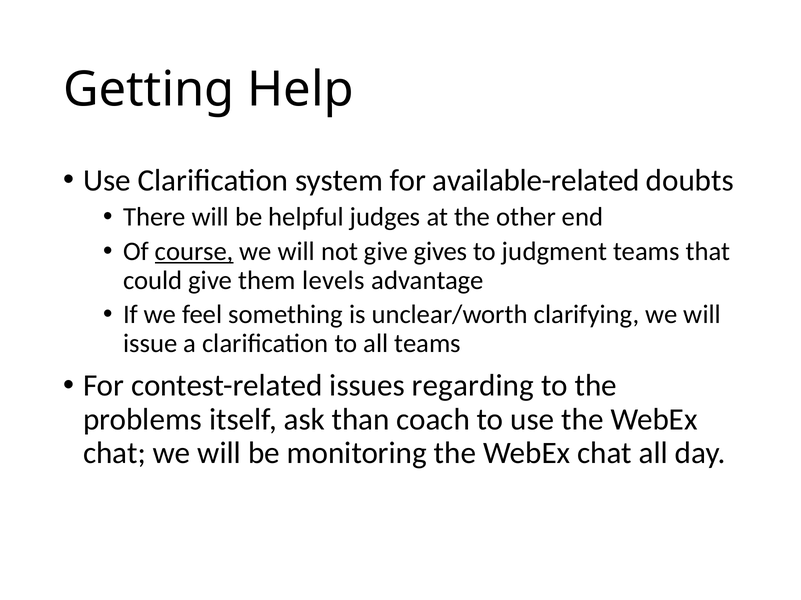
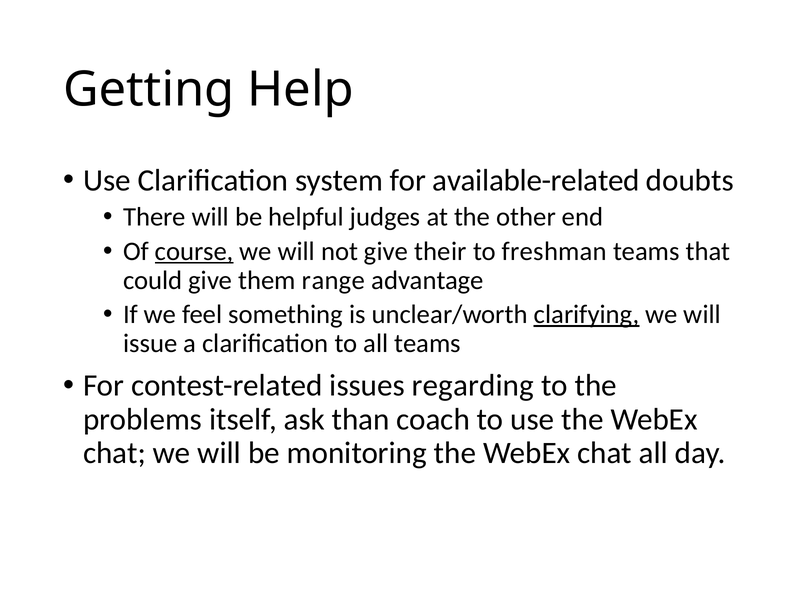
gives: gives -> their (440, 252)
judgment: judgment -> freshman (554, 252)
levels: levels -> range (333, 281)
clarifying underline: none -> present (586, 315)
